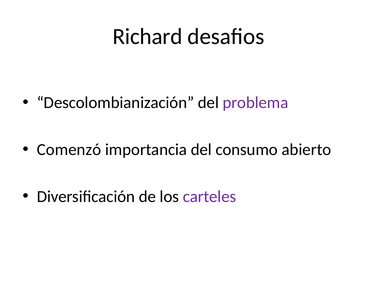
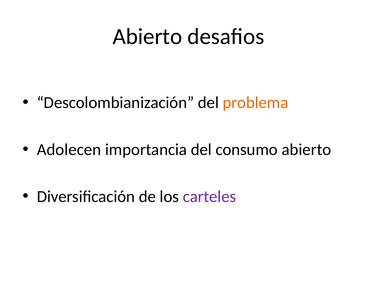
Richard: Richard -> Abierto (147, 36)
problema colour: purple -> orange (255, 103)
Comenzó: Comenzó -> Adolecen (69, 149)
